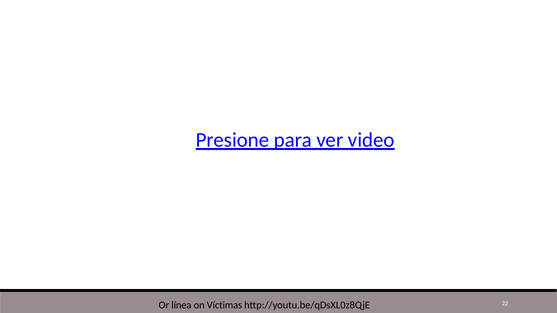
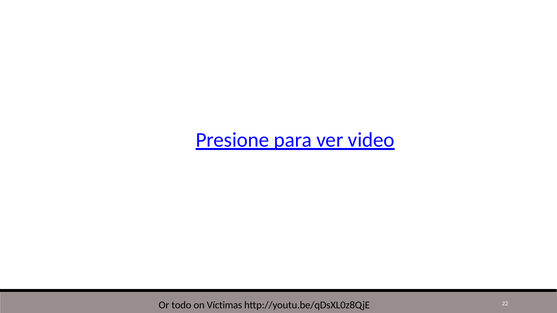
línea: línea -> todo (181, 305)
